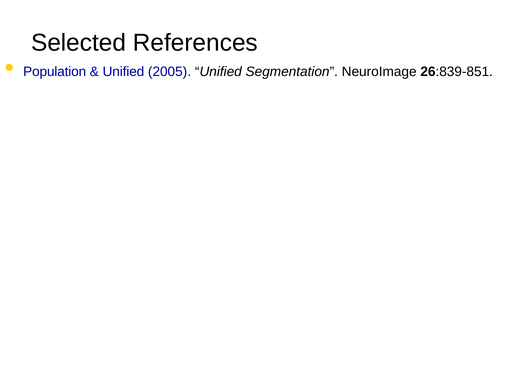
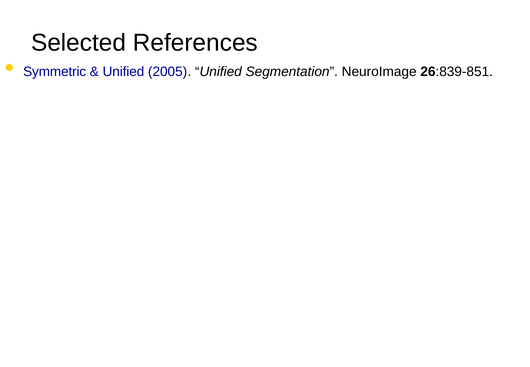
Population: Population -> Symmetric (55, 72)
